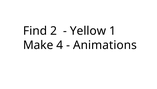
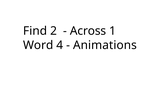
Yellow: Yellow -> Across (88, 31)
Make: Make -> Word (38, 45)
